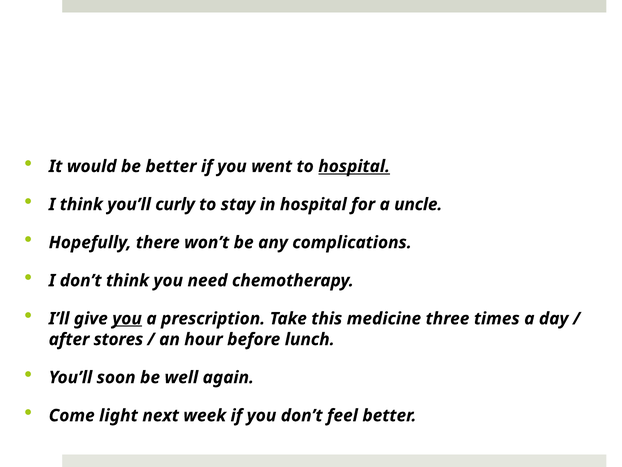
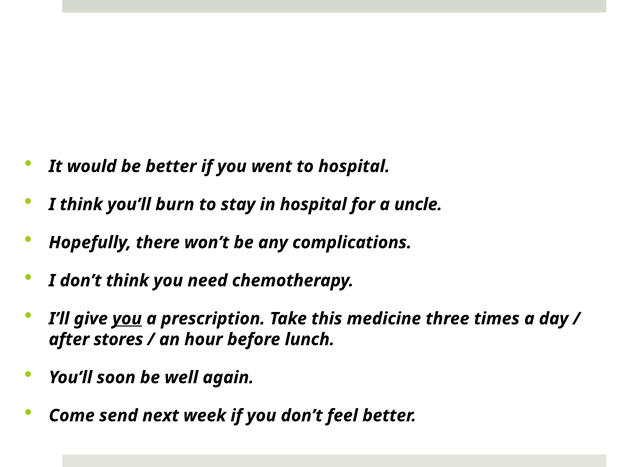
hospital underline: present -> none (354, 166)
curly: curly -> burn (175, 204)
light: light -> send (119, 415)
